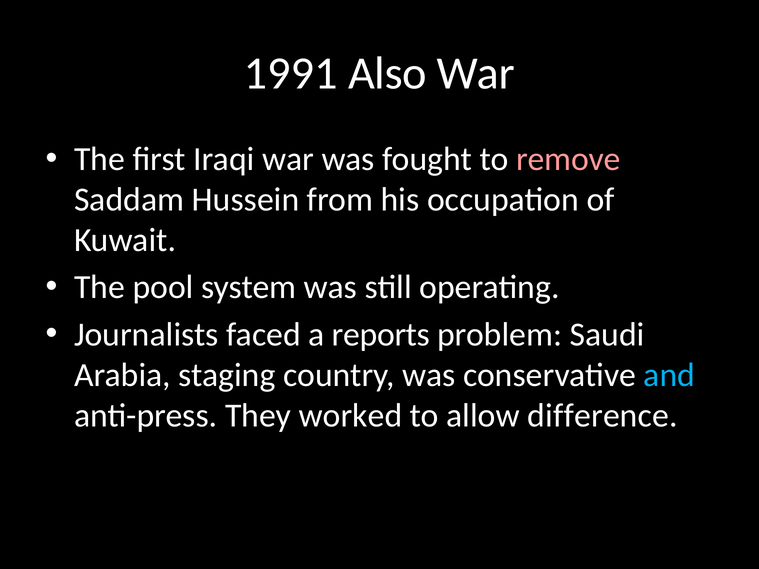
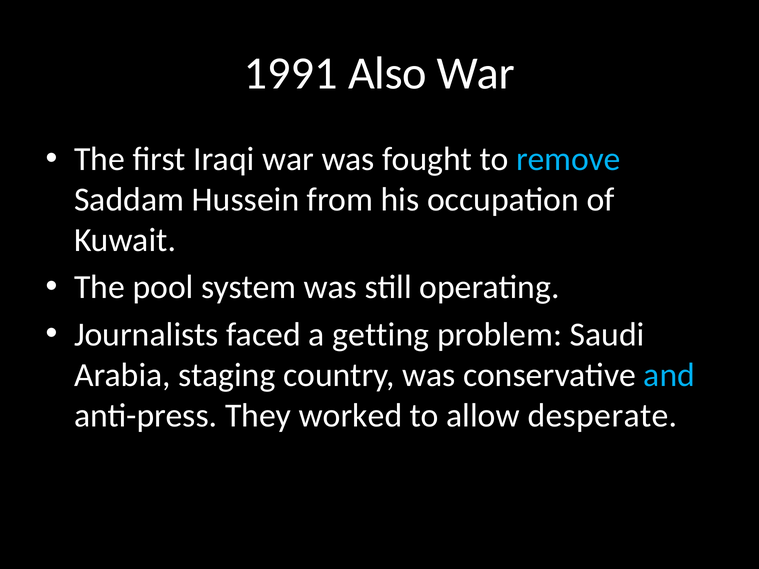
remove colour: pink -> light blue (568, 159)
reports: reports -> getting (381, 335)
difference: difference -> desperate (602, 416)
